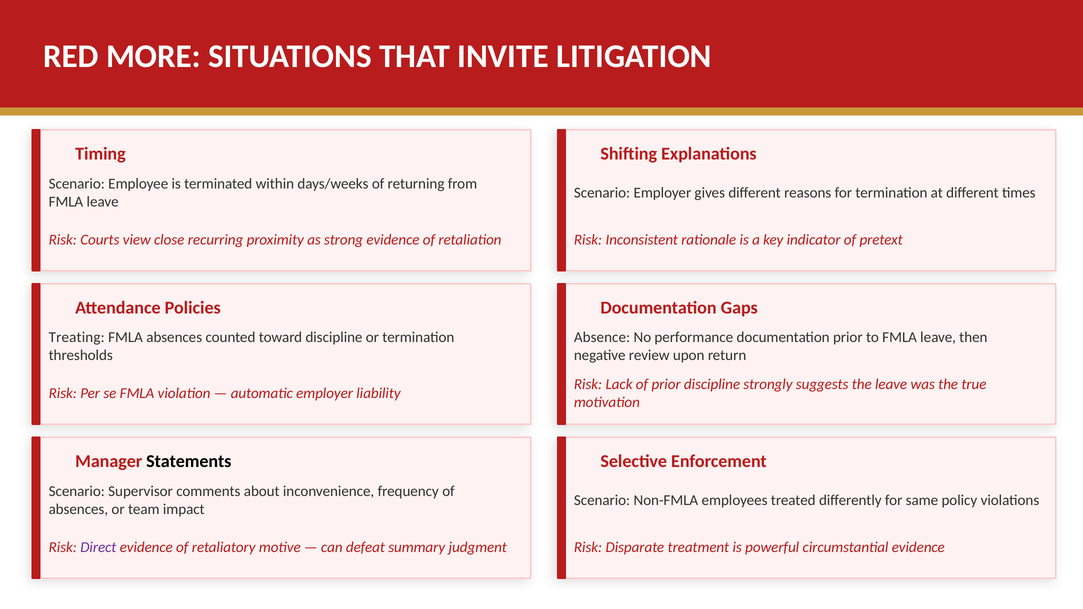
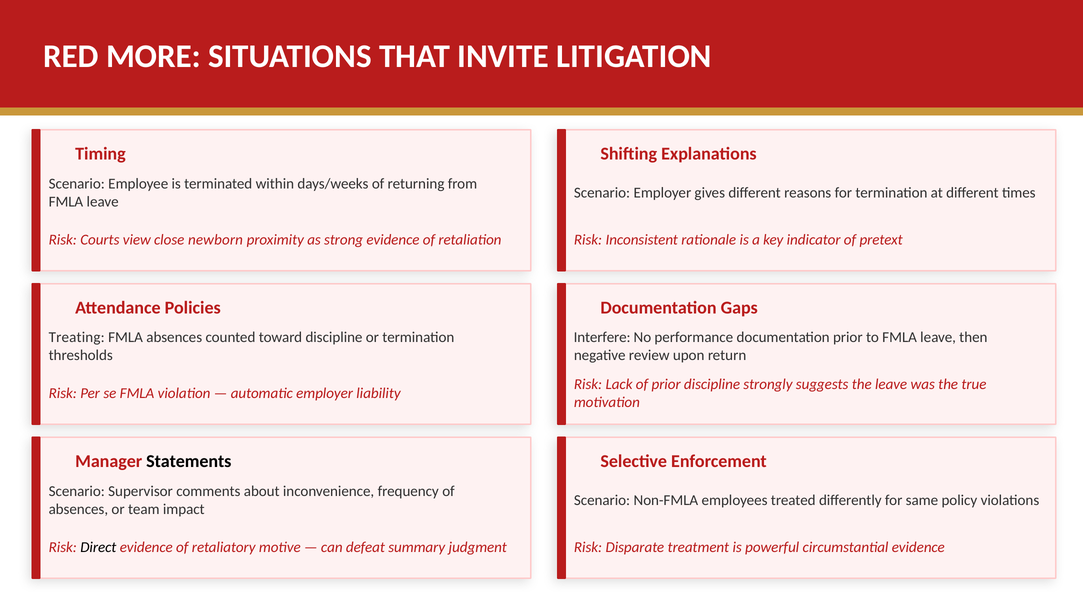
recurring: recurring -> newborn (215, 240)
Absence: Absence -> Interfere (602, 337)
Direct colour: purple -> black (98, 547)
